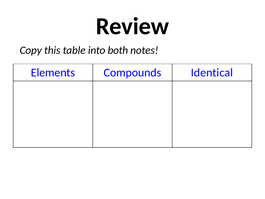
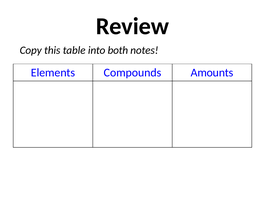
Identical: Identical -> Amounts (212, 73)
